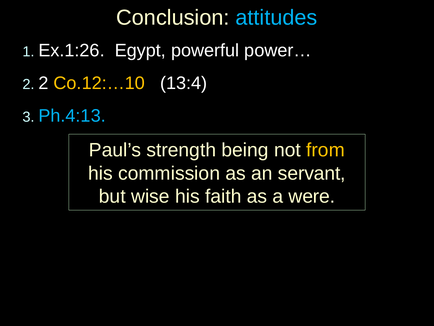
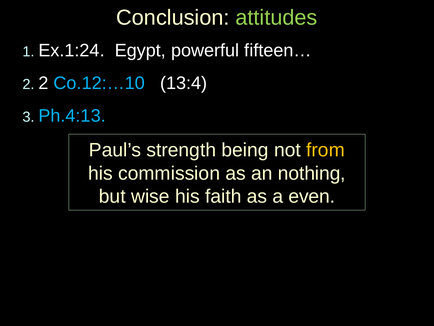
attitudes colour: light blue -> light green (277, 18)
Ex.1:26: Ex.1:26 -> Ex.1:24 (72, 50)
power…: power… -> fifteen… (278, 50)
Co.12:…10 colour: yellow -> light blue (99, 83)
servant: servant -> nothing (312, 173)
were: were -> even (312, 196)
